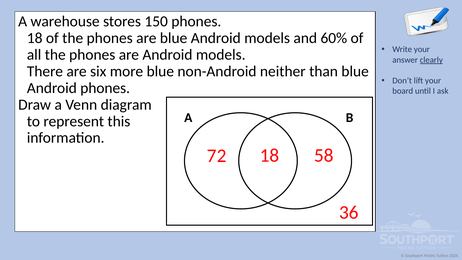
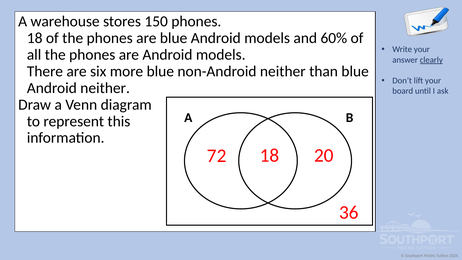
Android phones: phones -> neither (105, 88)
58: 58 -> 20 (324, 155)
